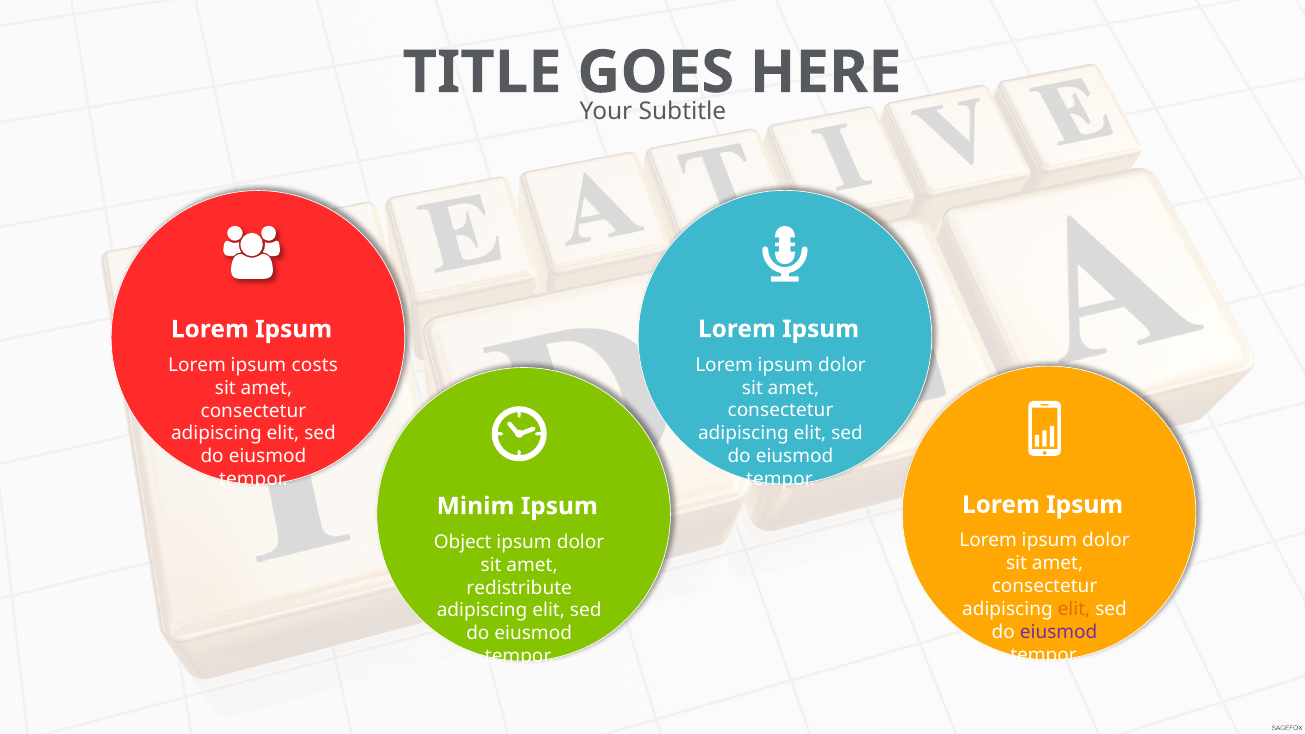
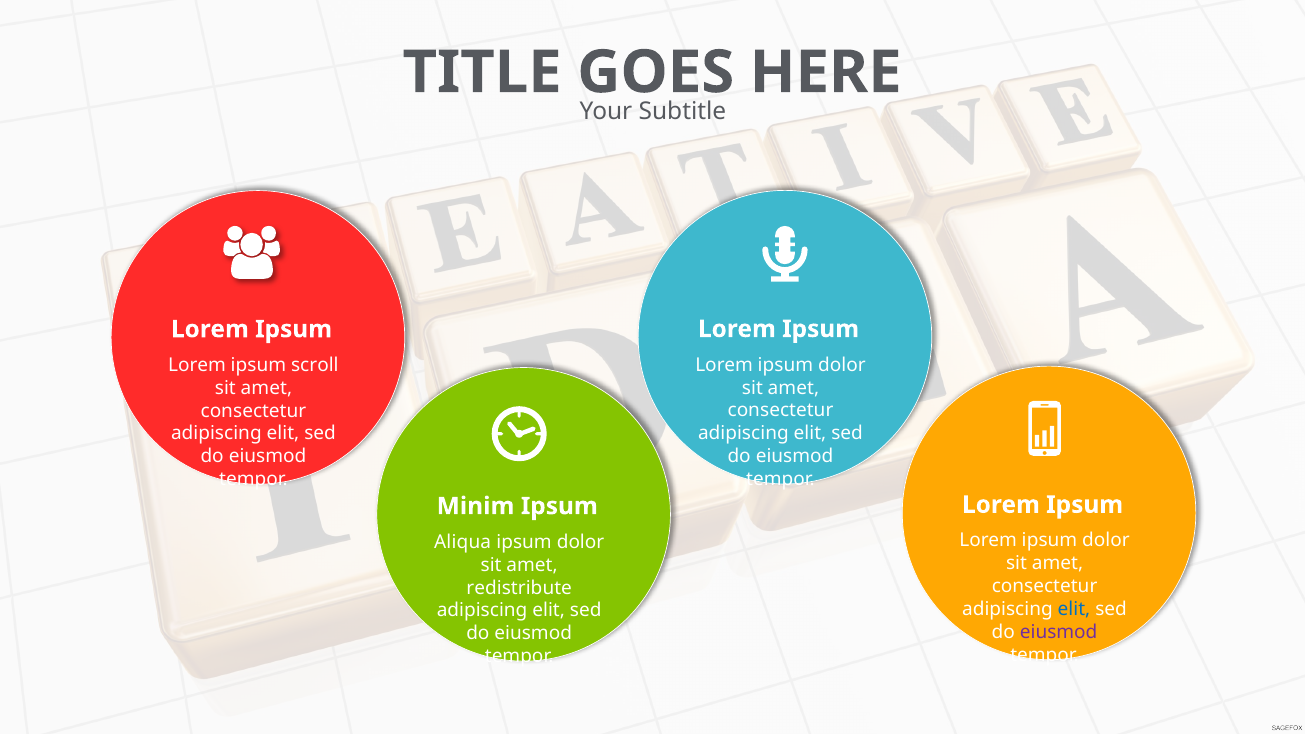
costs: costs -> scroll (315, 365)
Object: Object -> Aliqua (463, 542)
elit colour: orange -> blue (1074, 609)
